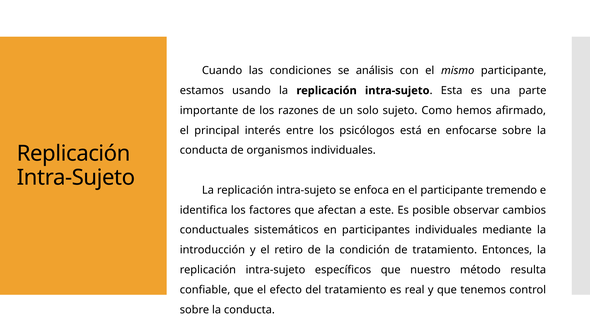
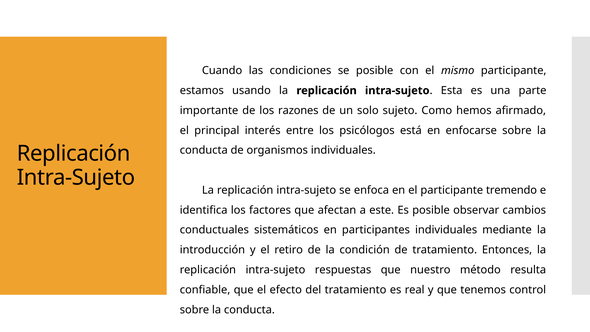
se análisis: análisis -> posible (375, 71)
específicos: específicos -> respuestas (343, 270)
